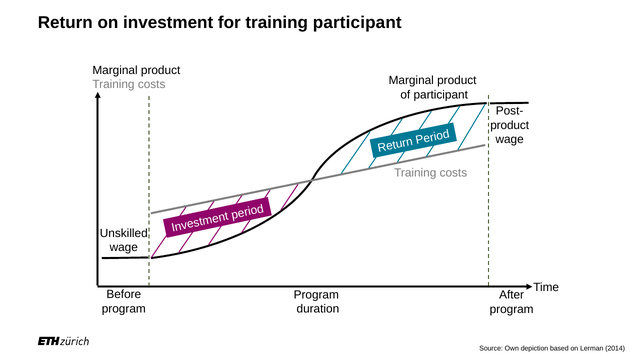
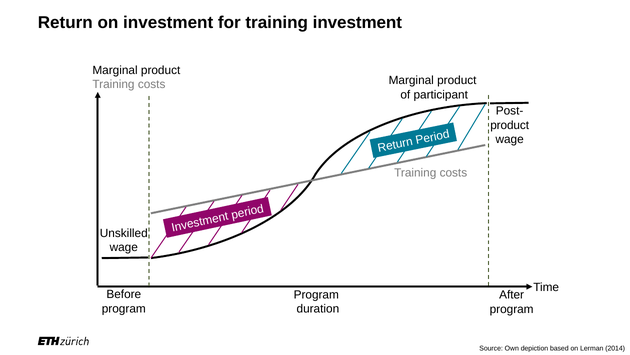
training participant: participant -> investment (357, 23)
